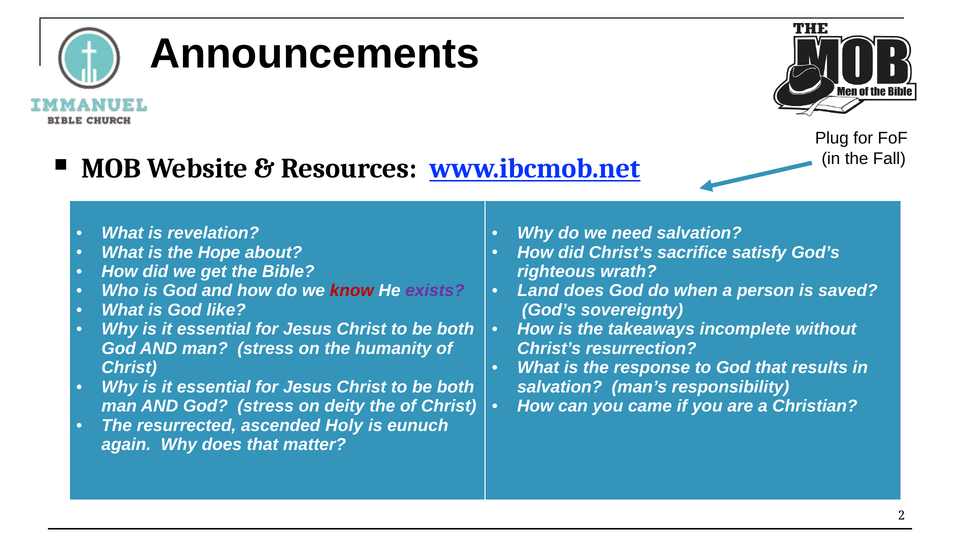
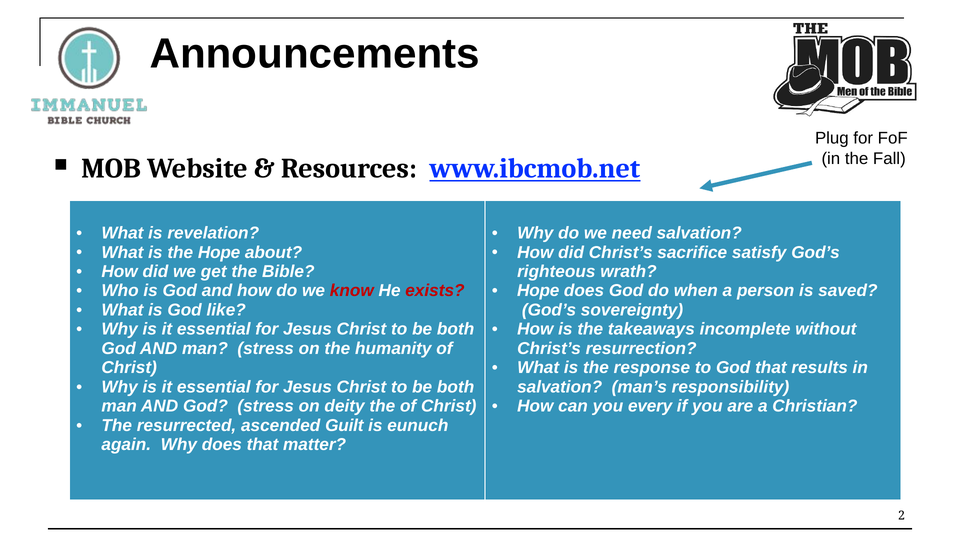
exists colour: purple -> red (435, 291)
Land: Land -> Hope (538, 291)
came: came -> every (650, 406)
Holy: Holy -> Guilt (344, 426)
